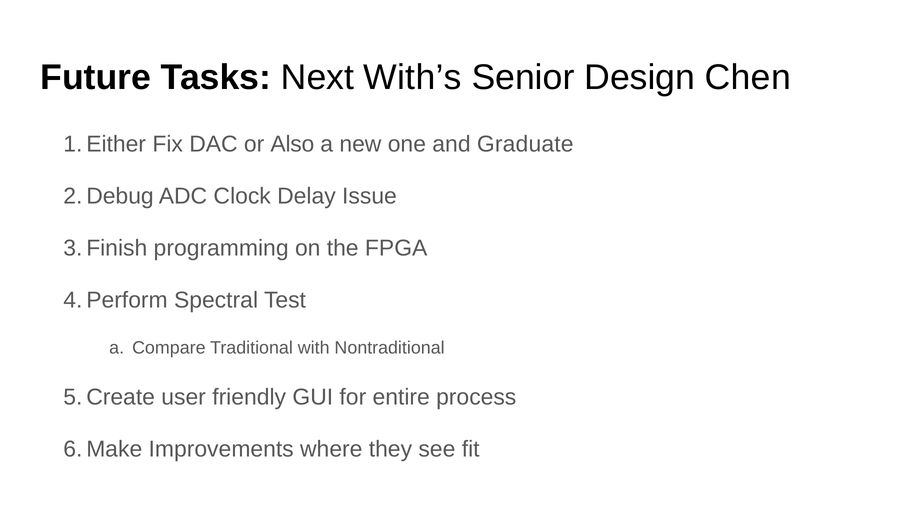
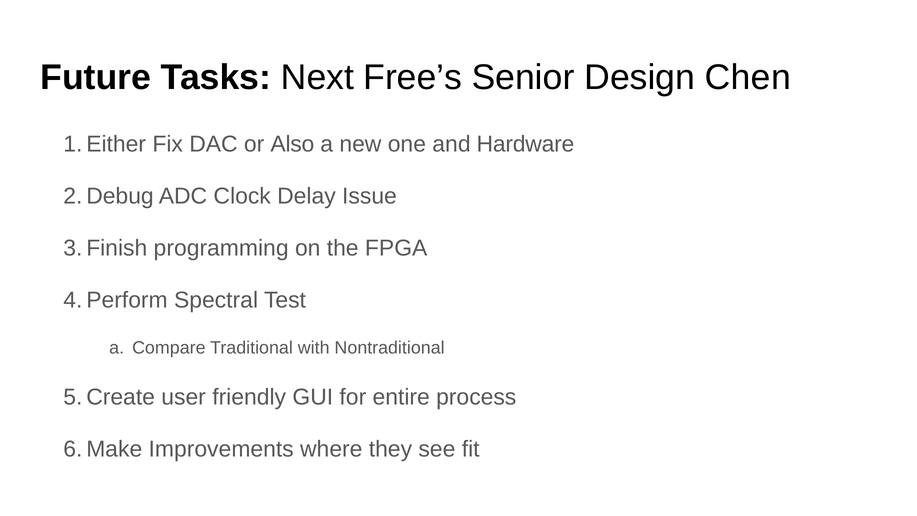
With’s: With’s -> Free’s (413, 78)
Graduate: Graduate -> Hardware (525, 144)
